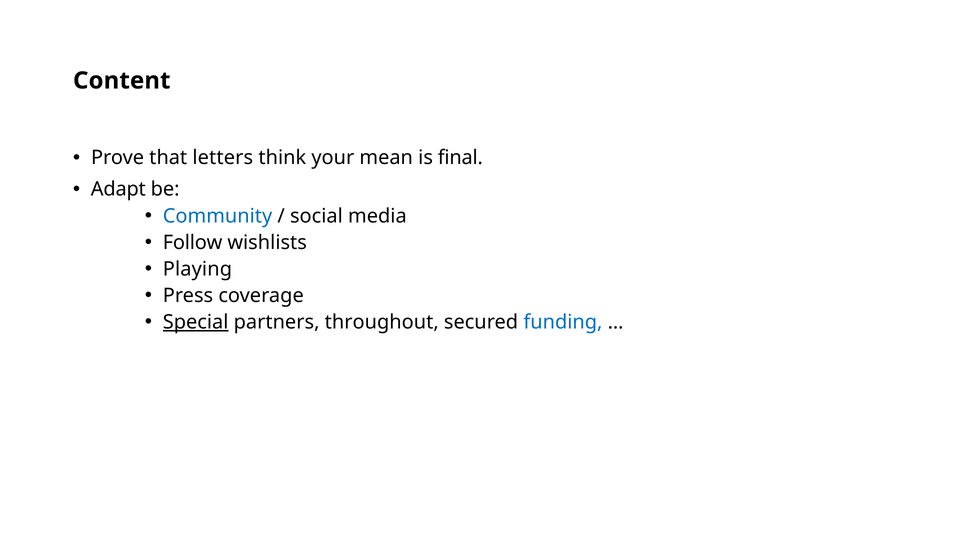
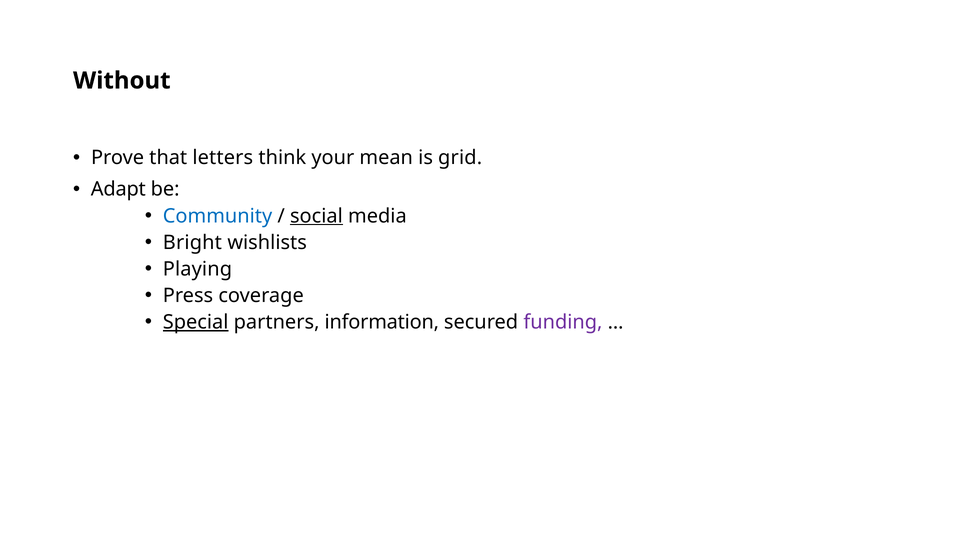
Content: Content -> Without (122, 81)
final: final -> grid (460, 158)
social underline: none -> present (316, 216)
Follow: Follow -> Bright (192, 242)
throughout: throughout -> information (382, 322)
funding colour: blue -> purple (563, 322)
